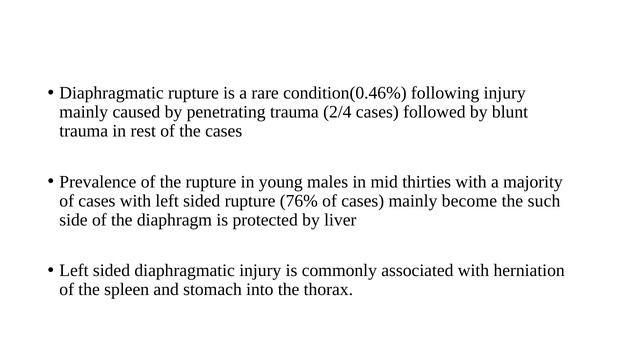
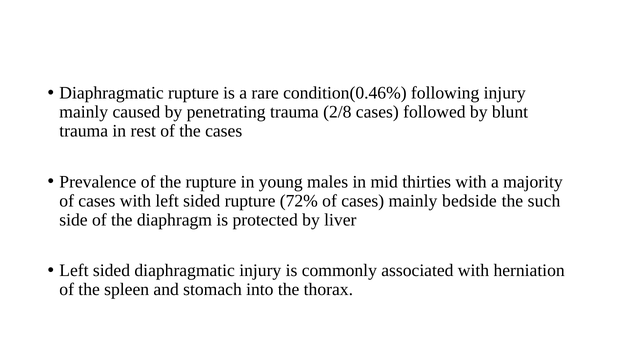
2/4: 2/4 -> 2/8 (337, 112)
76%: 76% -> 72% (299, 201)
become: become -> bedside (469, 201)
